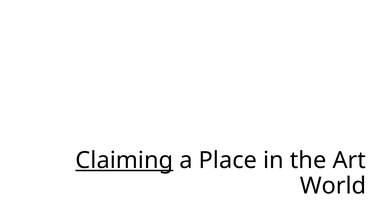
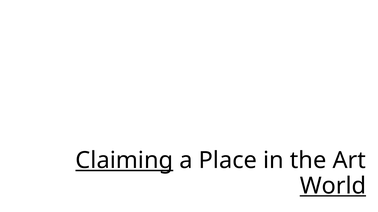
World underline: none -> present (333, 186)
